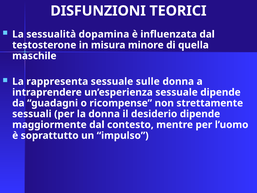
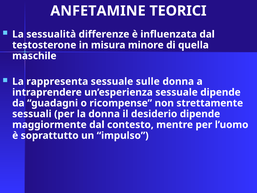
DISFUNZIONI: DISFUNZIONI -> ANFETAMINE (98, 11)
dopamina: dopamina -> differenze (104, 34)
